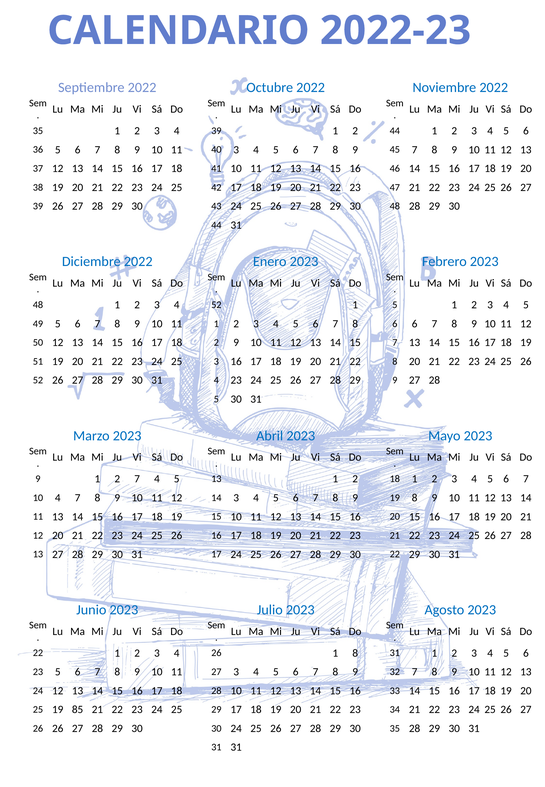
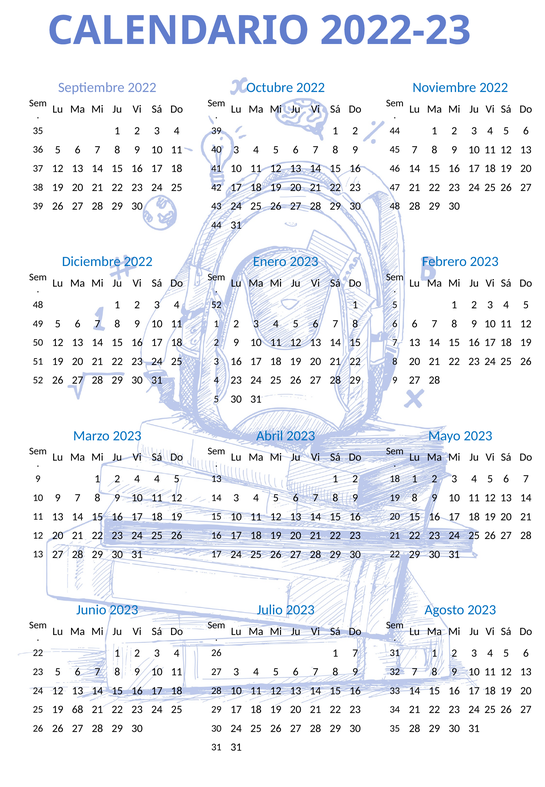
2 7: 7 -> 4 (137, 479)
10 4: 4 -> 9 (58, 498)
1 8: 8 -> 7 (355, 653)
85: 85 -> 68 (78, 710)
